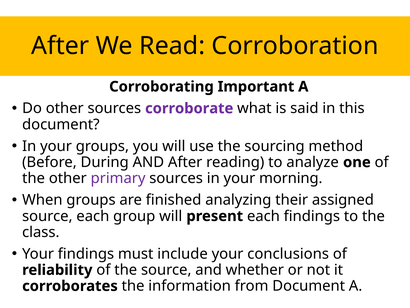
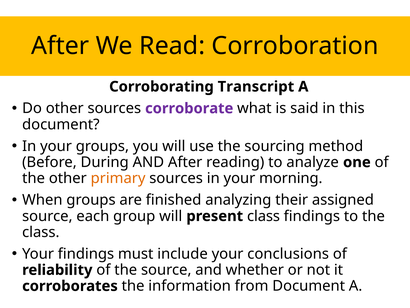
Important: Important -> Transcript (256, 86)
primary colour: purple -> orange (118, 178)
present each: each -> class (264, 216)
